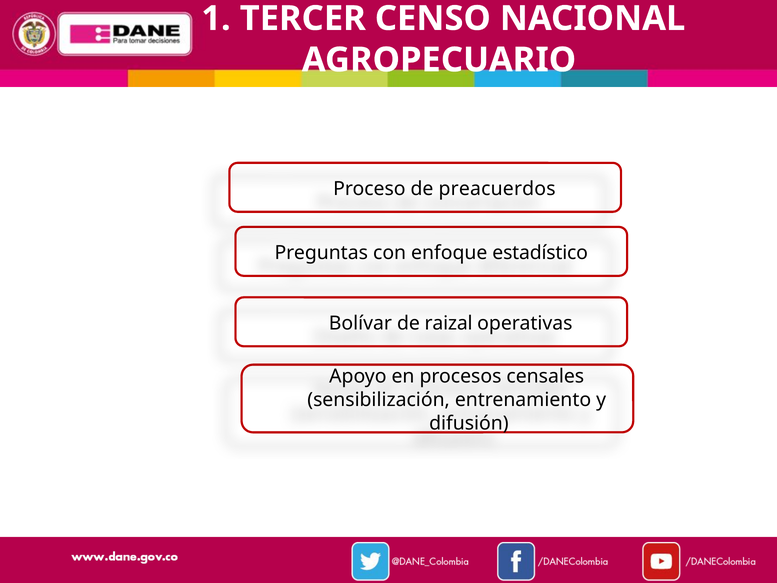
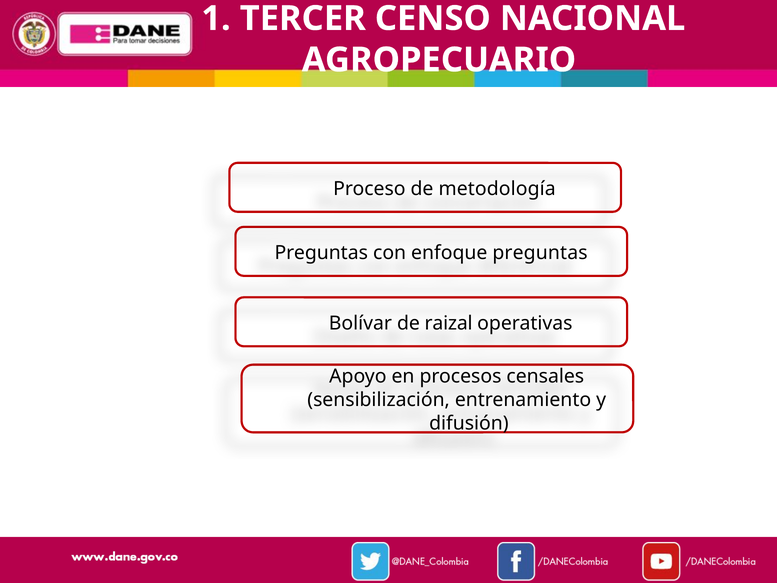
preacuerdos: preacuerdos -> metodología (497, 189)
enfoque estadístico: estadístico -> preguntas (540, 253)
